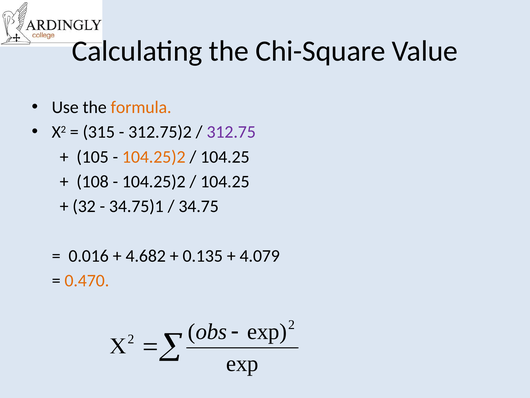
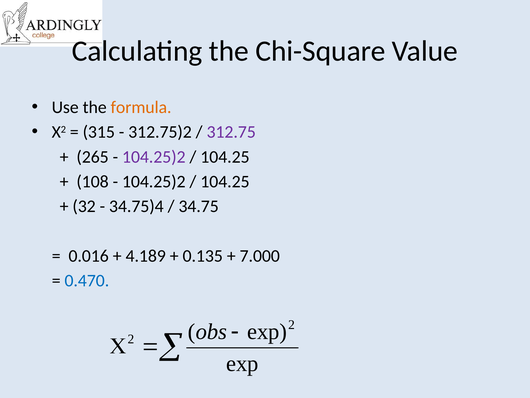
105: 105 -> 265 (93, 157)
104.25)2 colour: orange -> purple (154, 157)
34.75)1: 34.75)1 -> 34.75)4 (136, 206)
4.682: 4.682 -> 4.189 (146, 256)
4.079: 4.079 -> 7.000 (260, 256)
0.470 colour: orange -> blue (87, 280)
